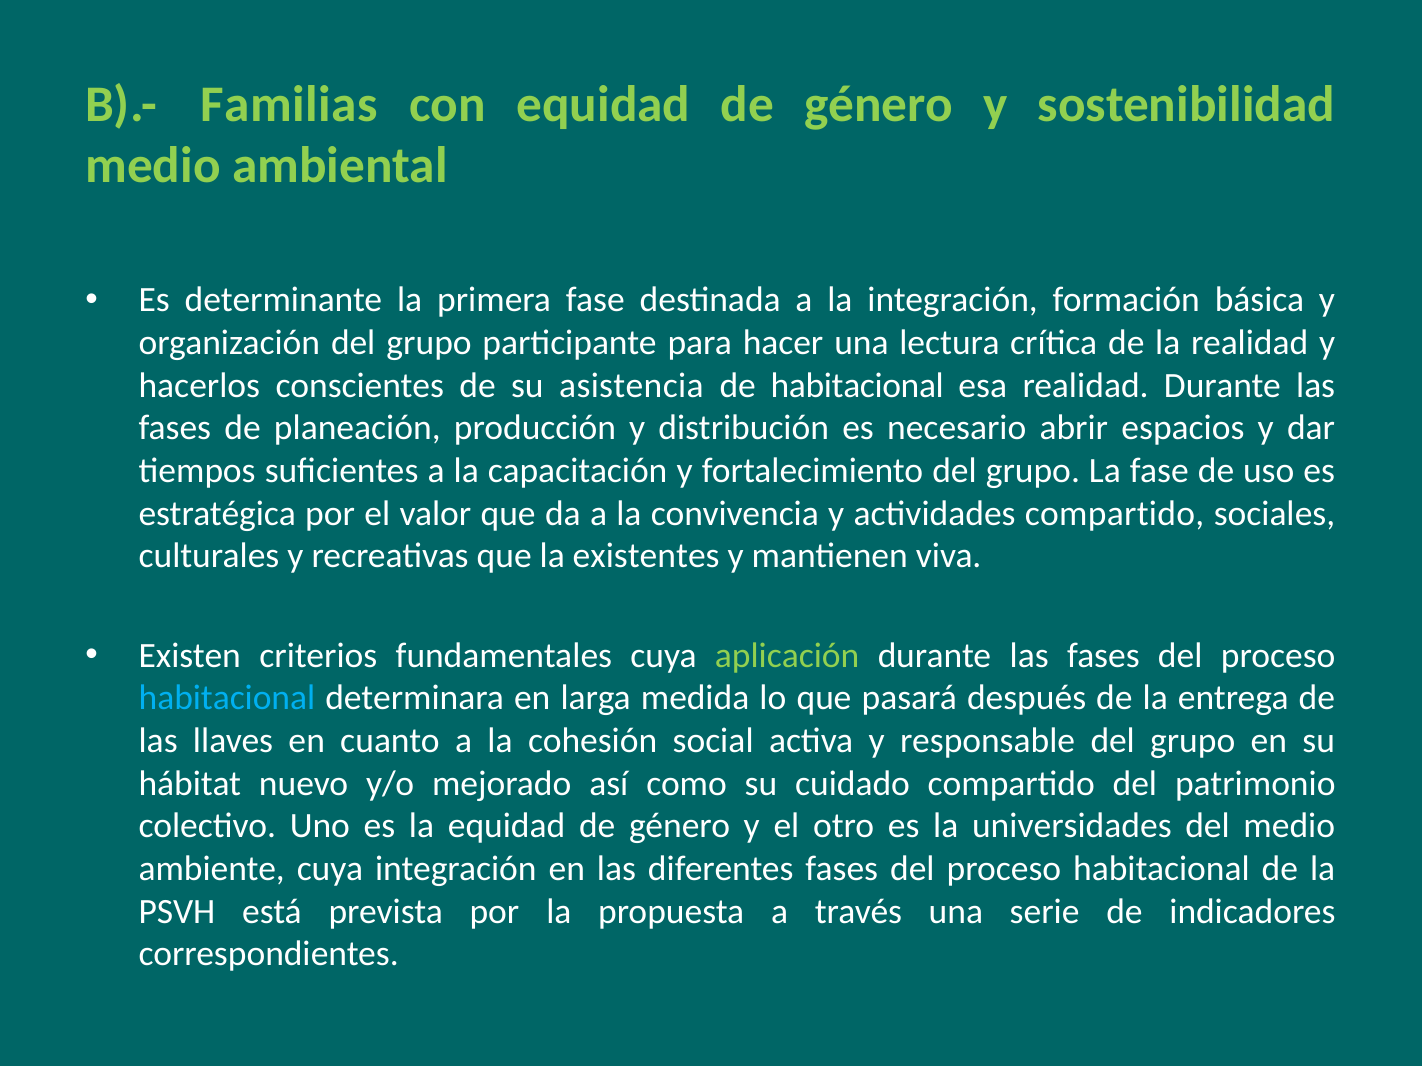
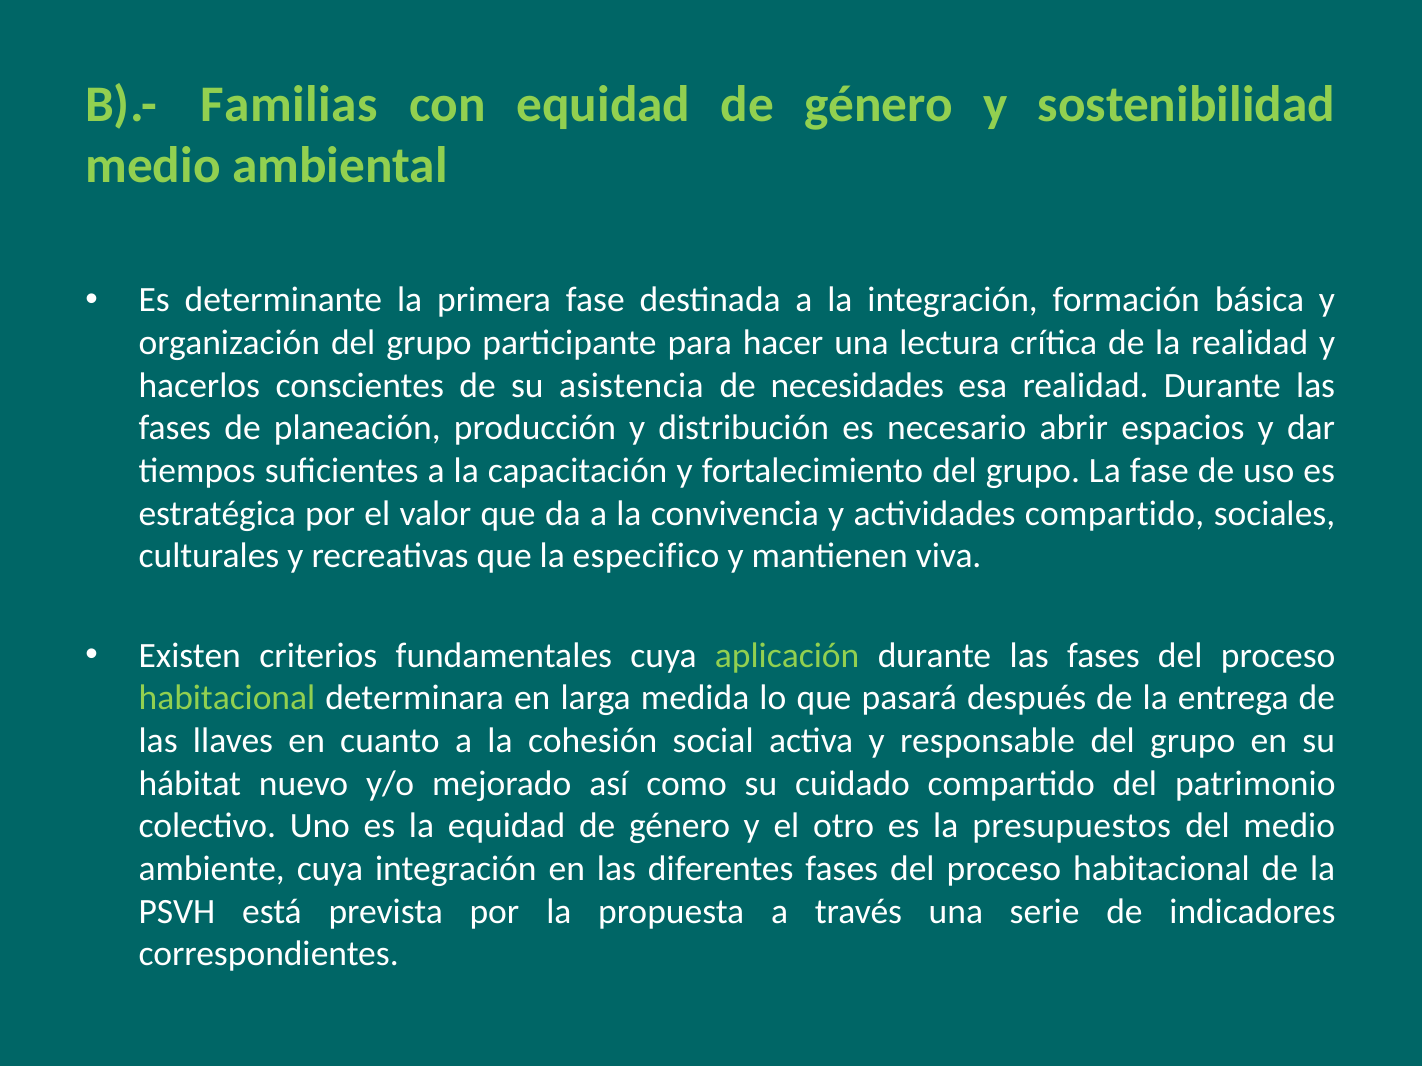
de habitacional: habitacional -> necesidades (857, 386)
existentes: existentes -> especifico (646, 556)
habitacional colour: light blue -> light green (227, 699)
universidades: universidades -> presupuestos (1072, 827)
